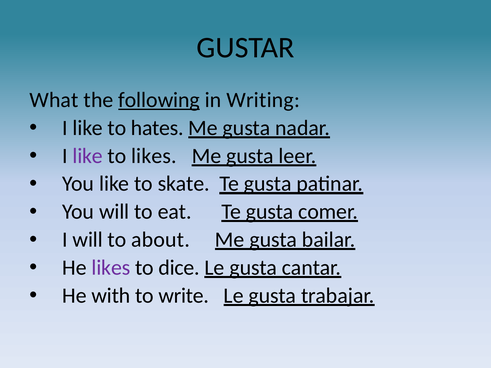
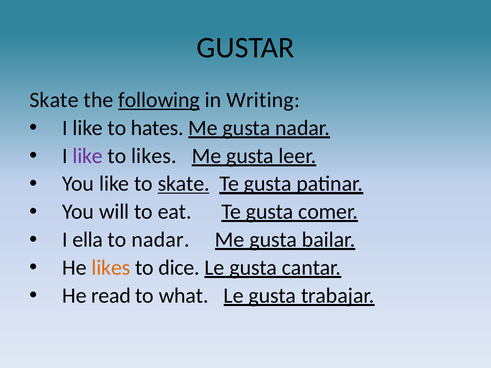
What: What -> Skate (54, 100)
skate underline: none -> present (184, 184)
I will: will -> ella (88, 240)
to about: about -> nadar (161, 240)
likes colour: purple -> orange (111, 268)
with: with -> read (111, 296)
write: write -> what (184, 296)
